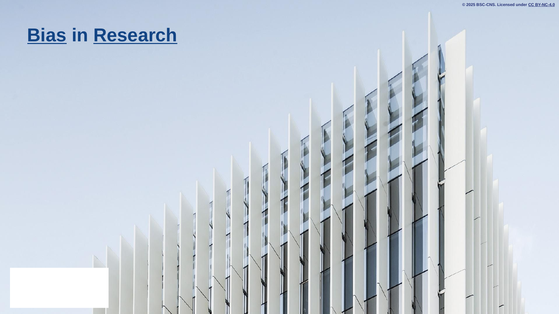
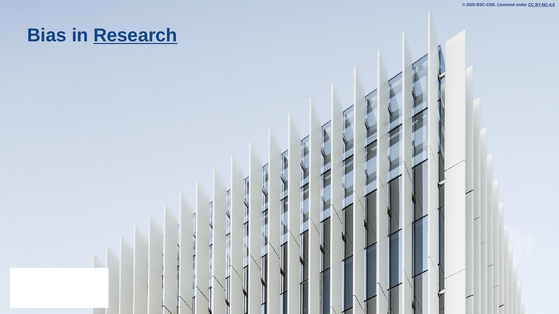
Bias underline: present -> none (47, 35)
